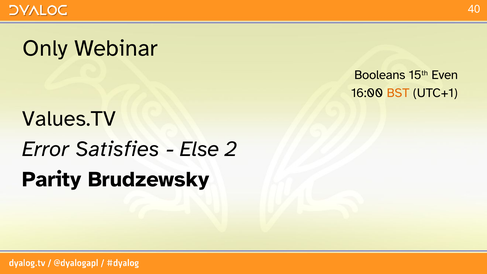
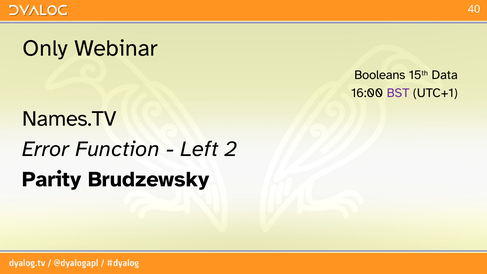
Even: Even -> Data (445, 75)
BST colour: orange -> purple (398, 93)
Values.TV: Values.TV -> Names.TV (69, 119)
Satisfies: Satisfies -> Function (118, 149)
Else: Else -> Left (199, 149)
